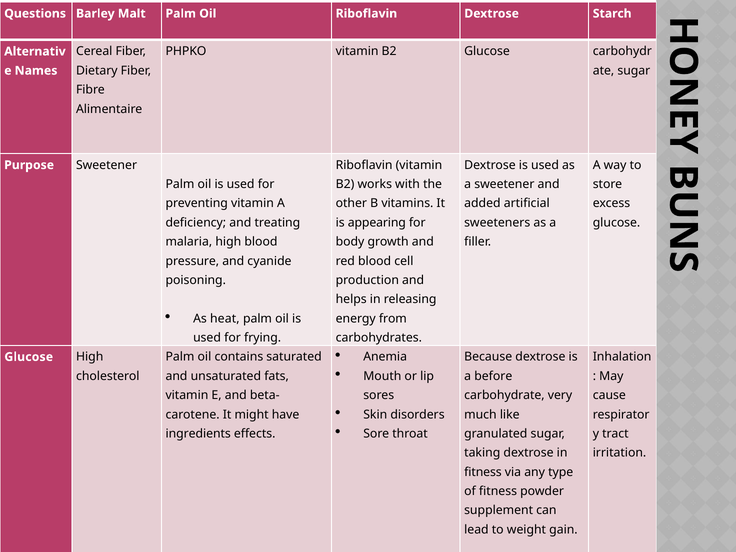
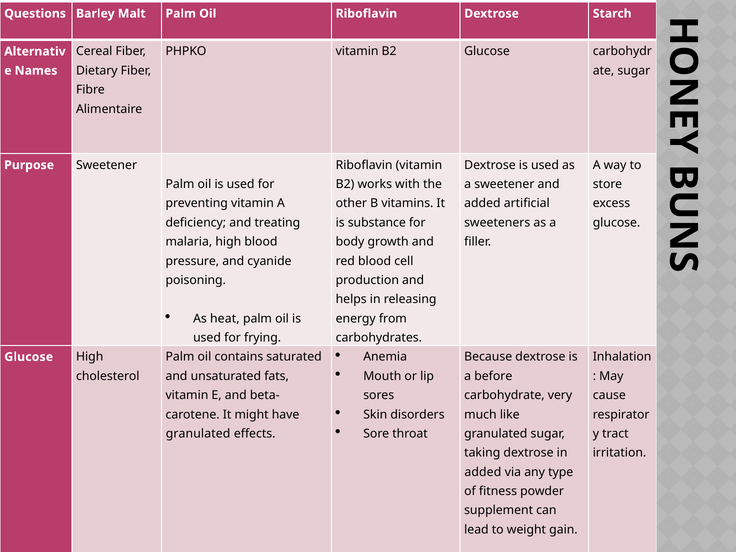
appearing: appearing -> substance (377, 223)
ingredients: ingredients -> granulated (198, 434)
fitness: fitness -> added (483, 472)
